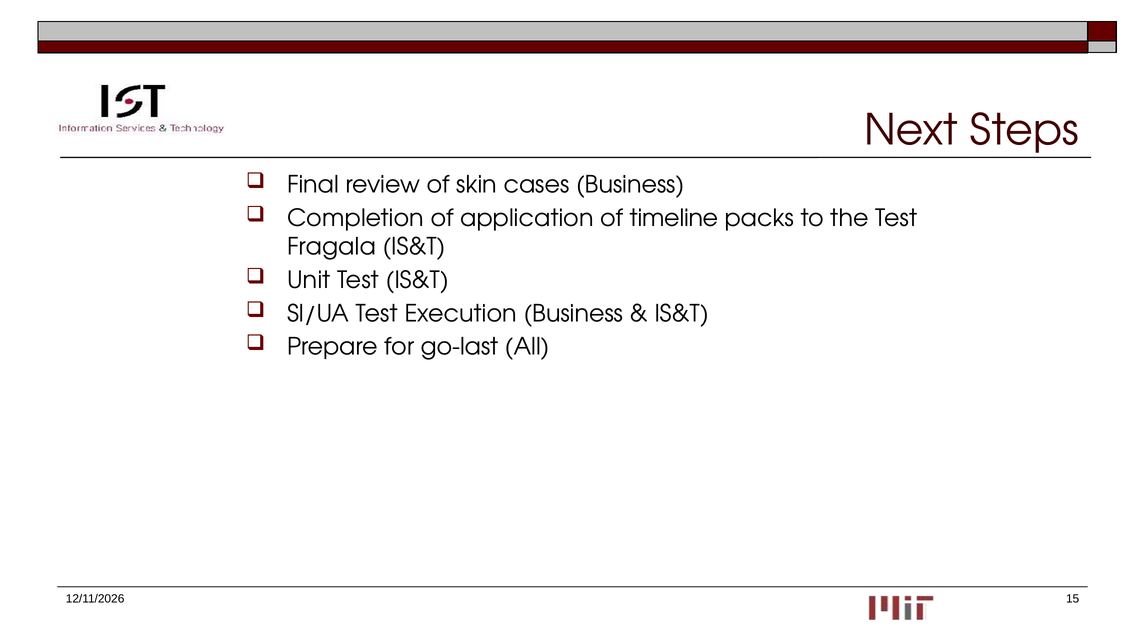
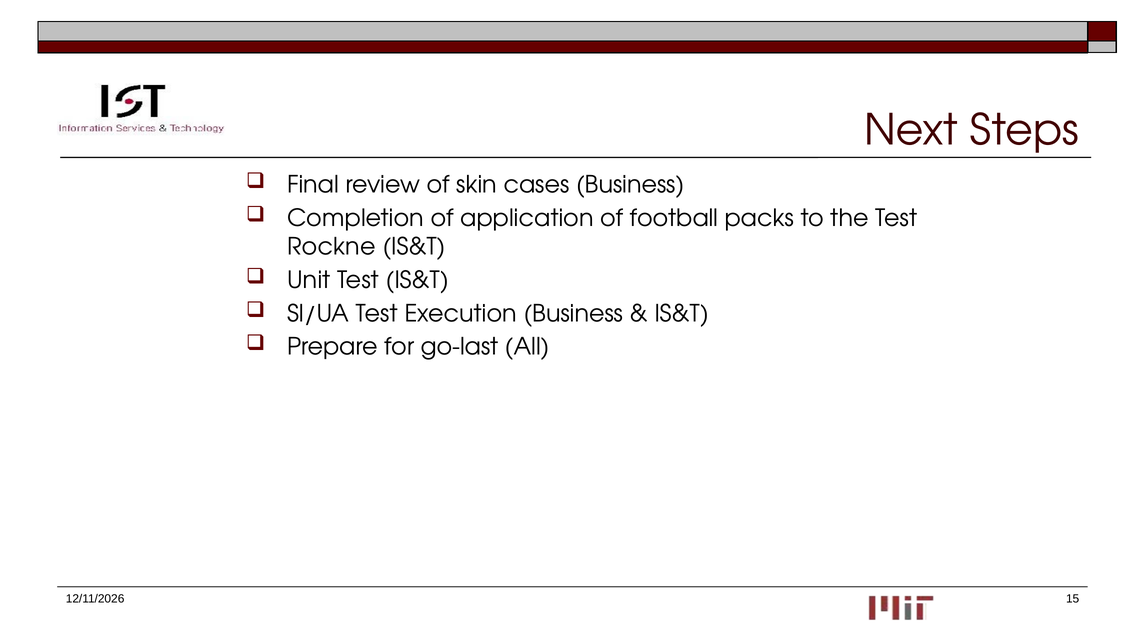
timeline: timeline -> football (674, 218)
Fragala: Fragala -> Rockne (331, 247)
